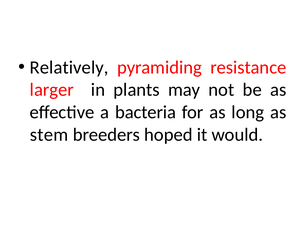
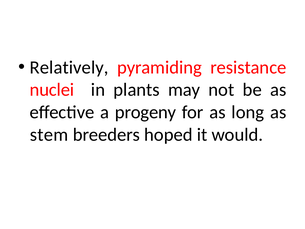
larger: larger -> nuclei (52, 90)
bacteria: bacteria -> progeny (146, 112)
